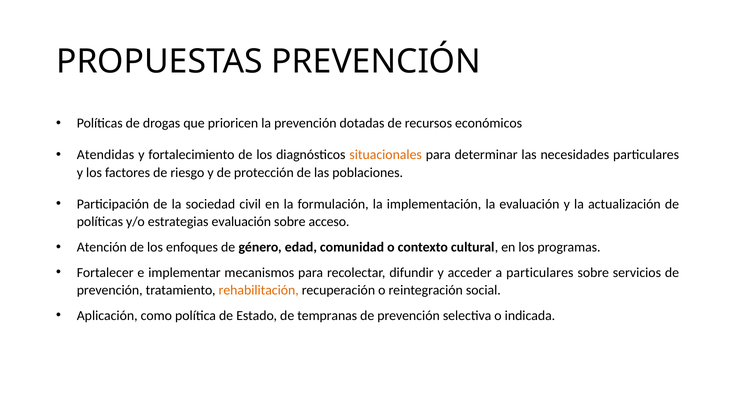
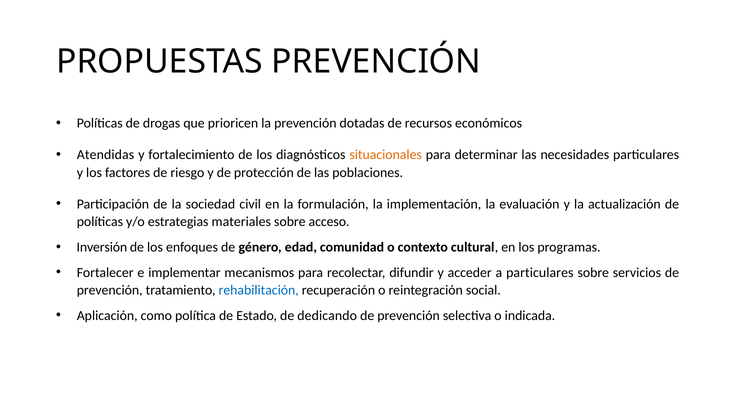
estrategias evaluación: evaluación -> materiales (241, 222)
Atención: Atención -> Inversión (102, 247)
rehabilitación colour: orange -> blue (259, 290)
tempranas: tempranas -> dedicando (327, 316)
